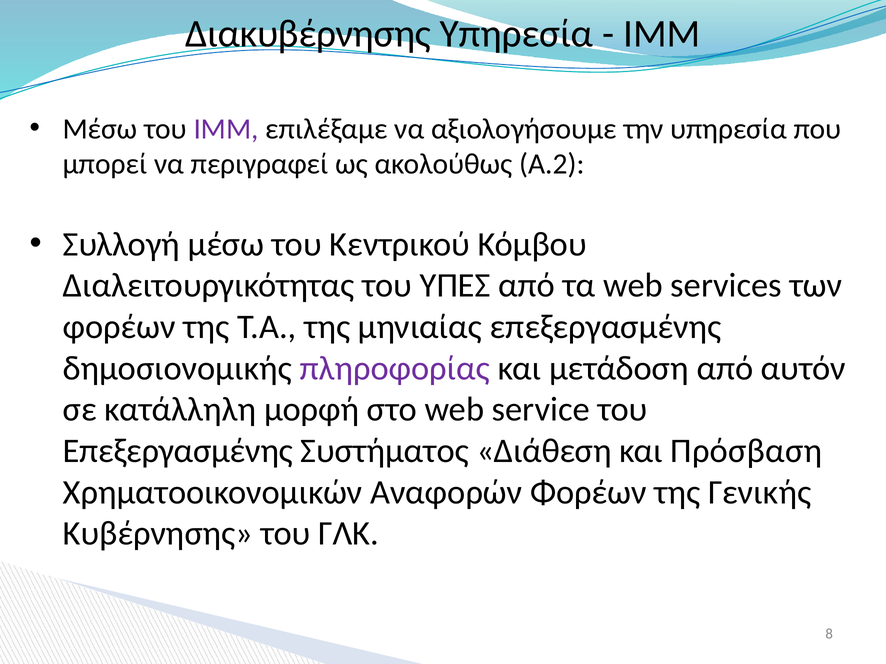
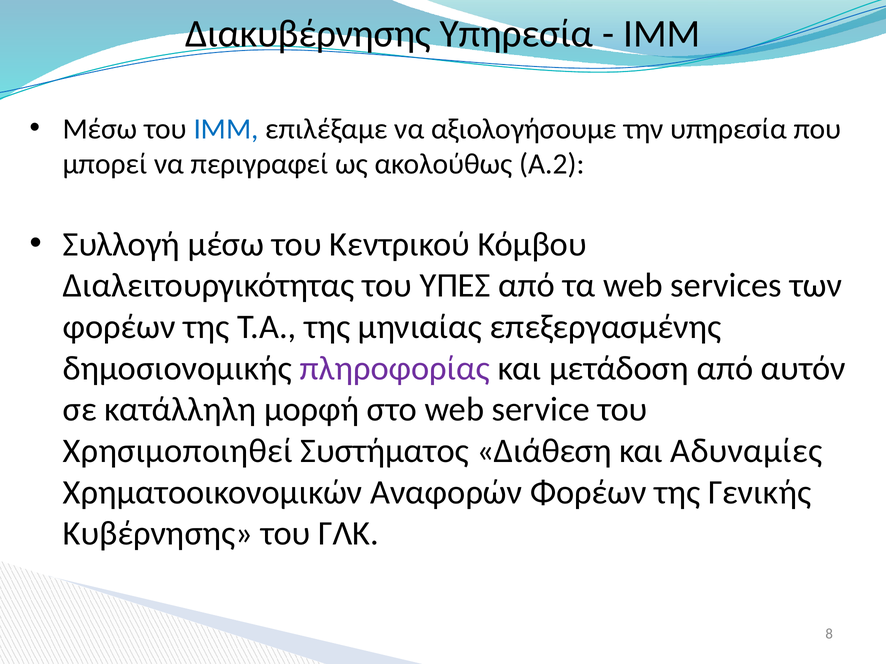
IMM colour: purple -> blue (226, 129)
Επεξεργασμένης: Επεξεργασμένης -> Χρησιμοποιηθεί (178, 451)
Πρόσβαση: Πρόσβαση -> Αδυναμίες (746, 451)
